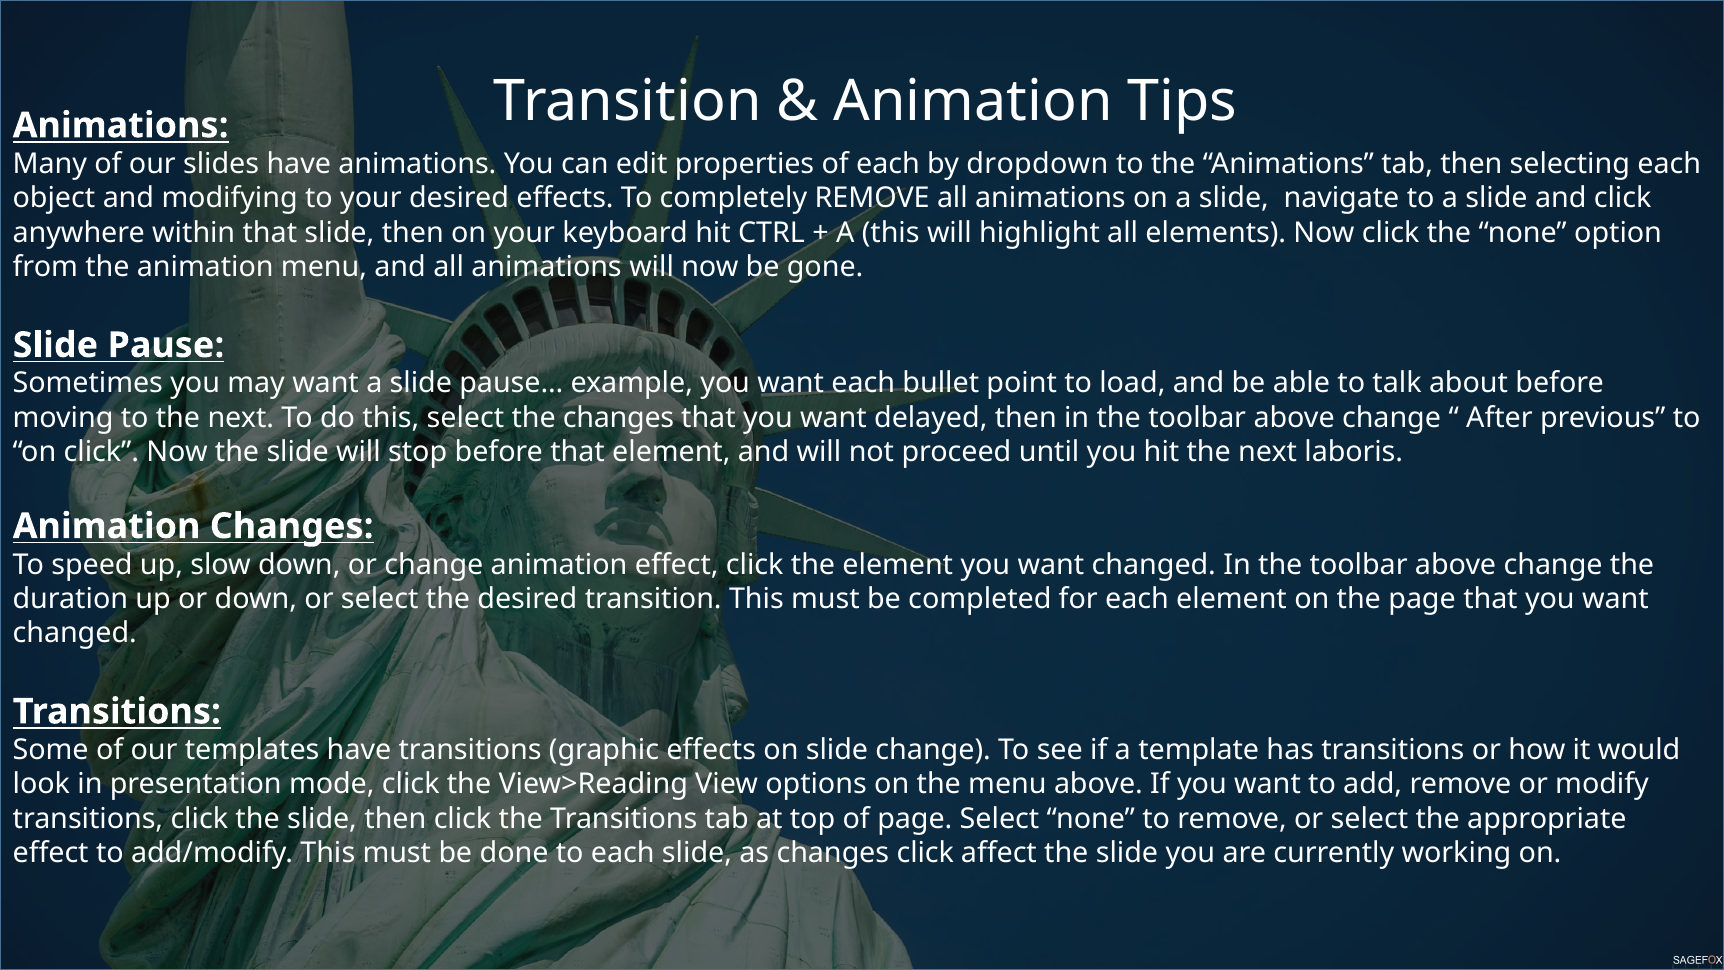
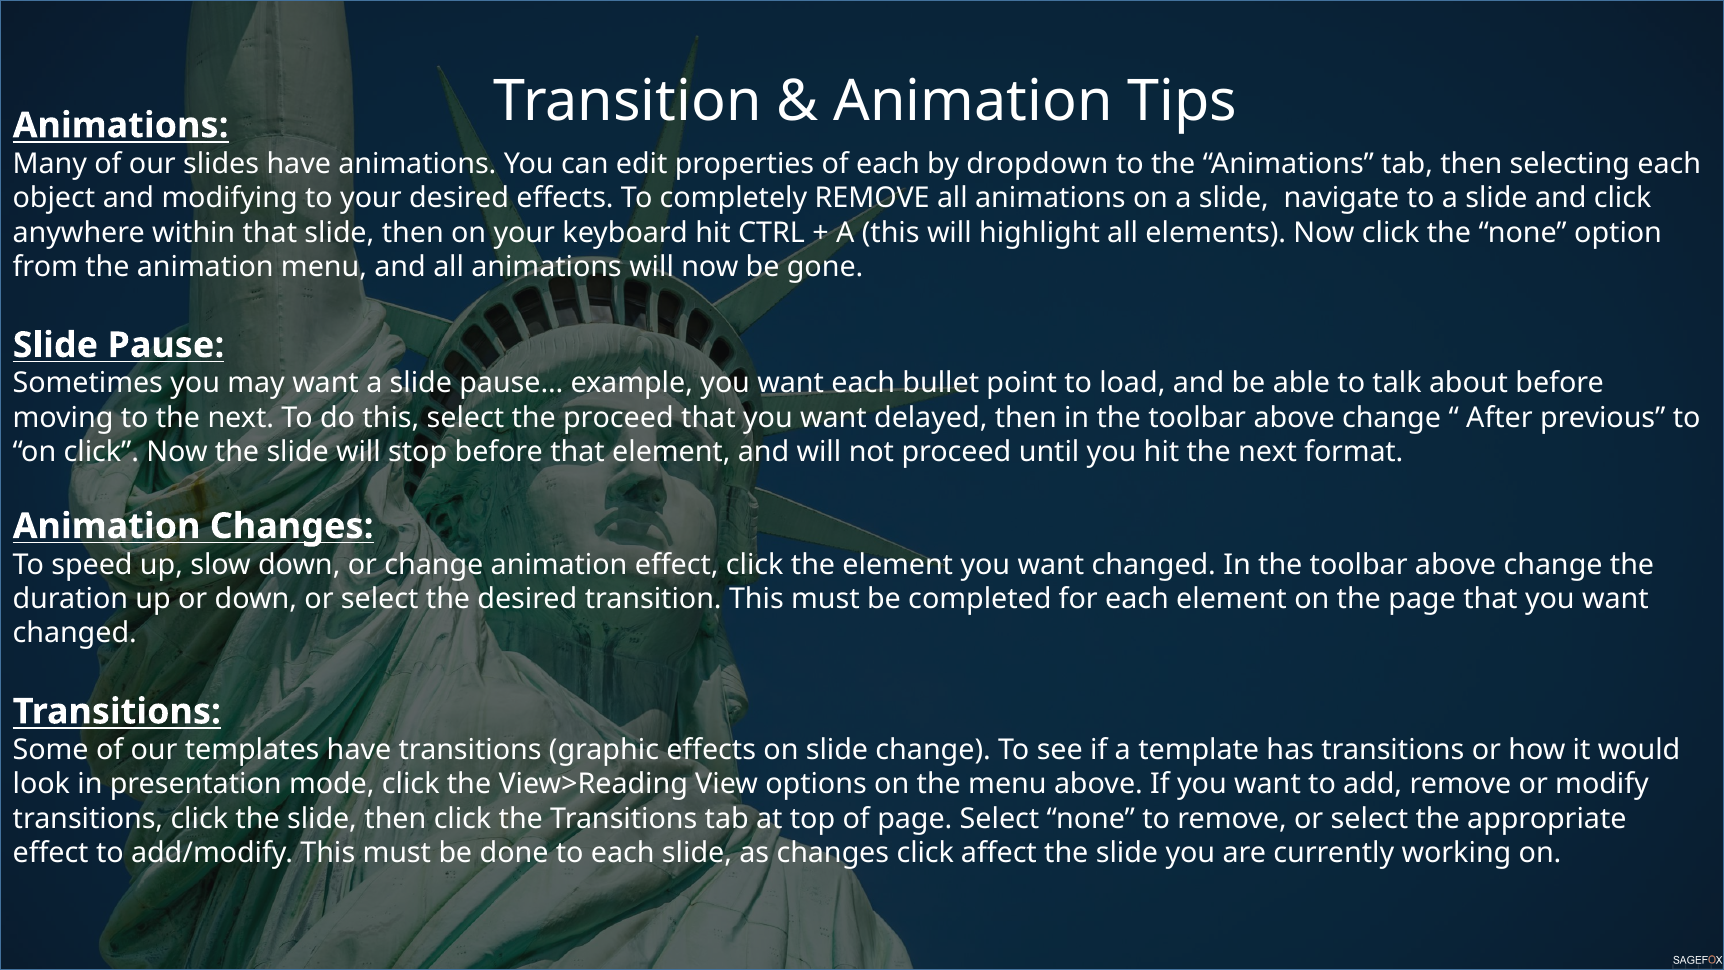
the changes: changes -> proceed (618, 418)
laboris: laboris -> format (1354, 452)
